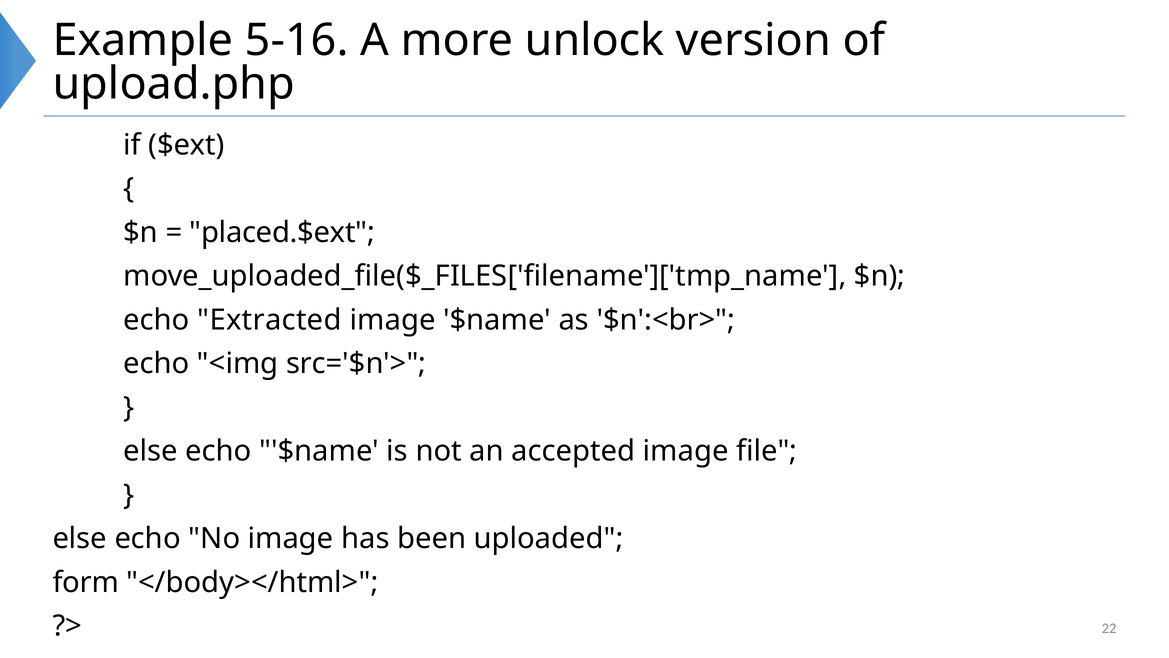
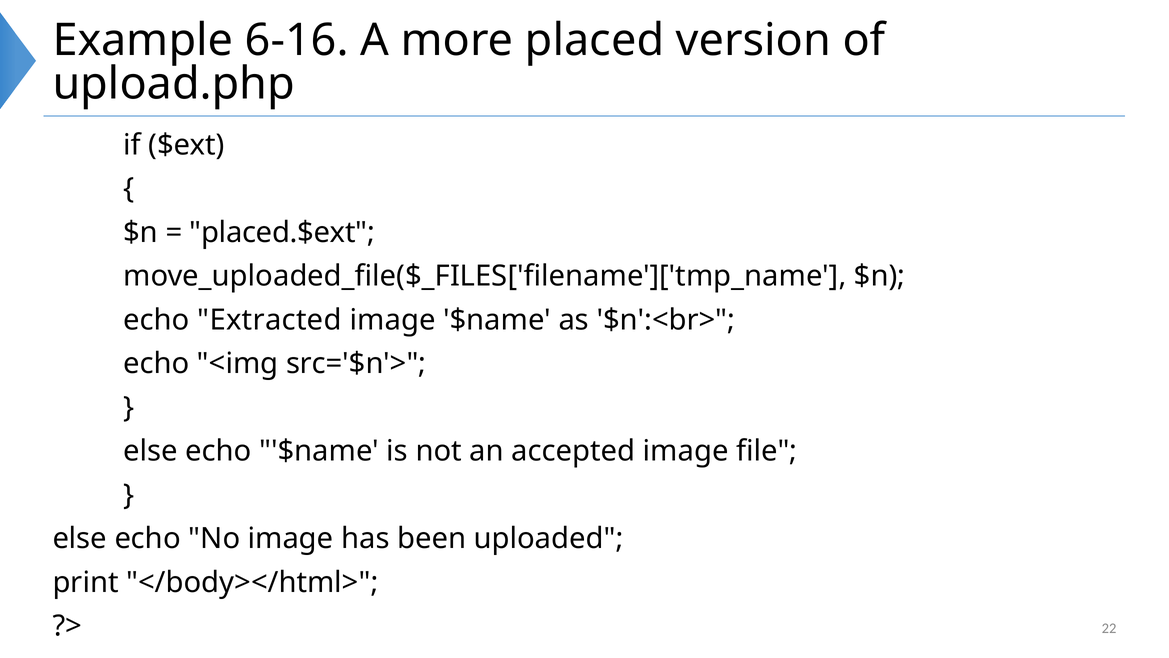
5-16: 5-16 -> 6-16 (297, 40)
unlock: unlock -> placed (595, 40)
form: form -> print (86, 582)
